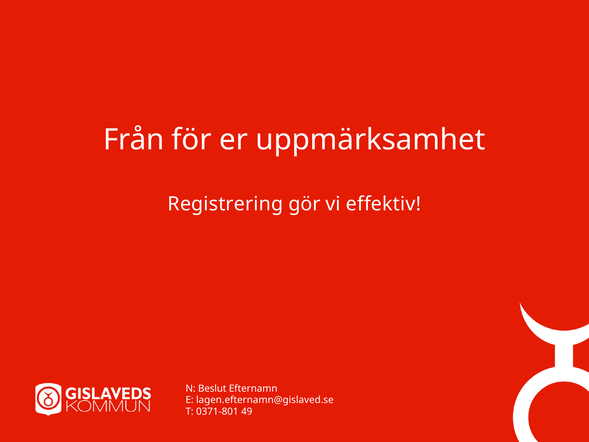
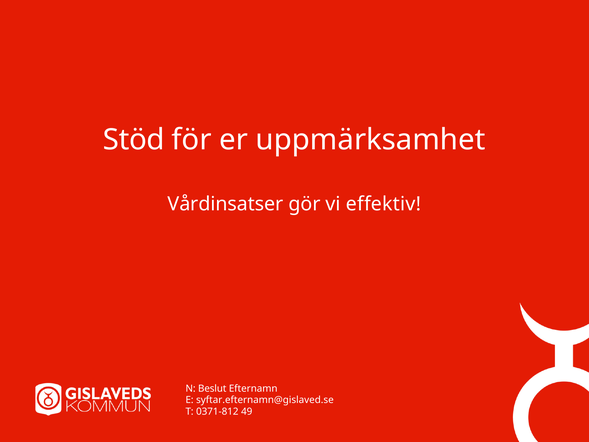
Från: Från -> Stöd (134, 140)
Registrering: Registrering -> Vårdinsatser (225, 204)
lagen.efternamn@gislaved.se: lagen.efternamn@gislaved.se -> syftar.efternamn@gislaved.se (265, 400)
0371-801: 0371-801 -> 0371-812 (217, 411)
